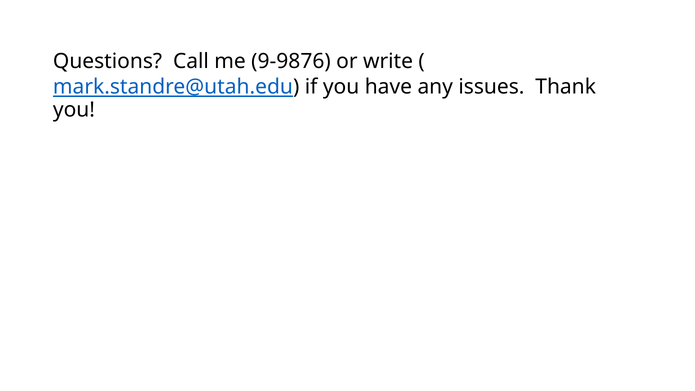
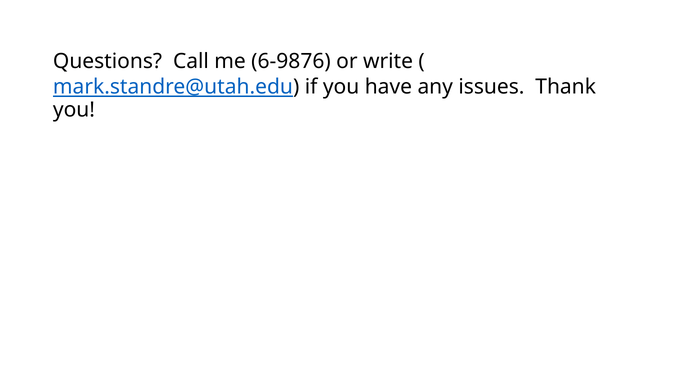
9-9876: 9-9876 -> 6-9876 (291, 62)
